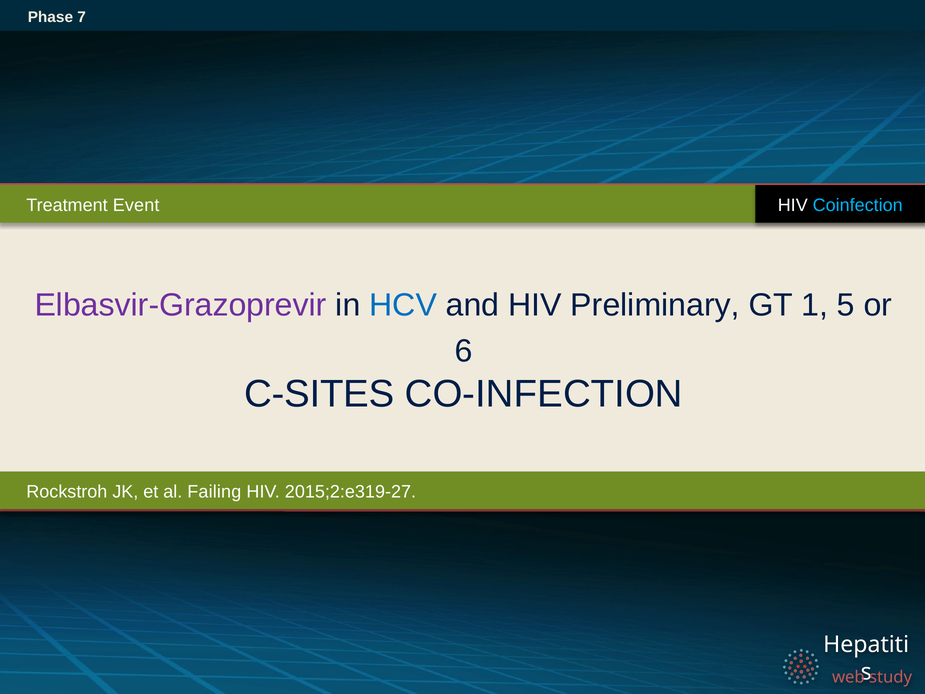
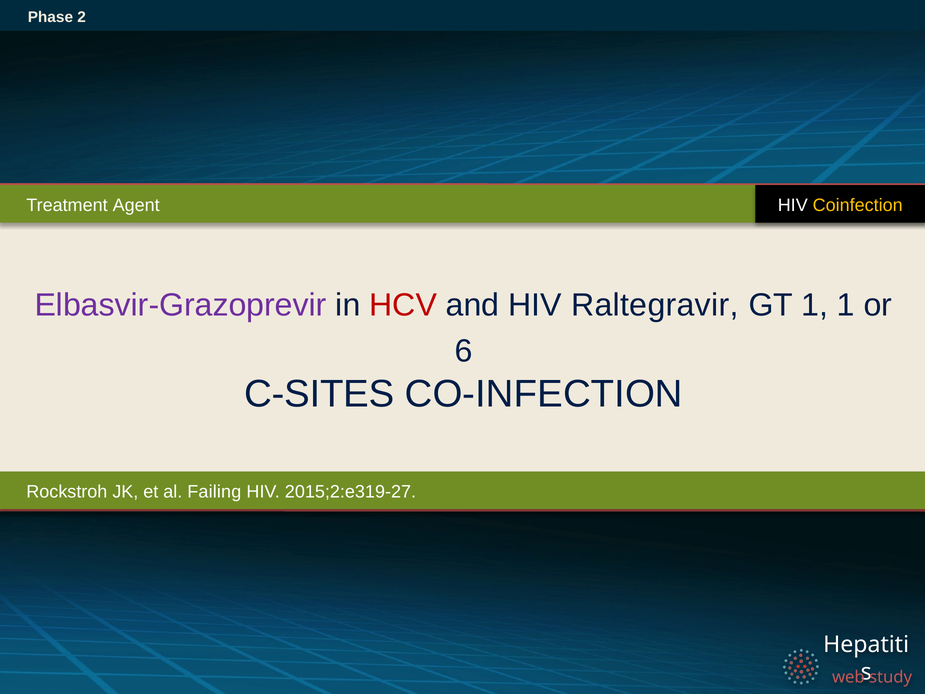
7: 7 -> 2 (82, 17)
Event: Event -> Agent (136, 205)
Coinfection colour: light blue -> yellow (858, 205)
HCV colour: blue -> red (403, 305)
Preliminary: Preliminary -> Raltegravir (655, 305)
1 5: 5 -> 1 (846, 305)
